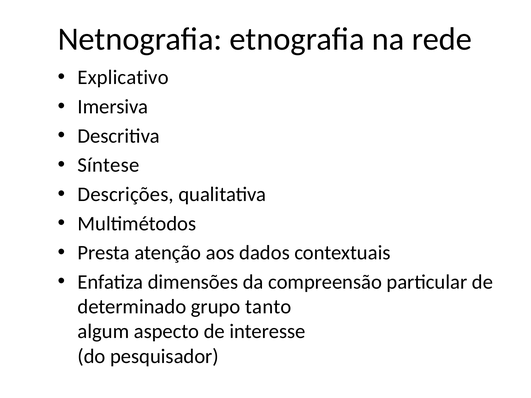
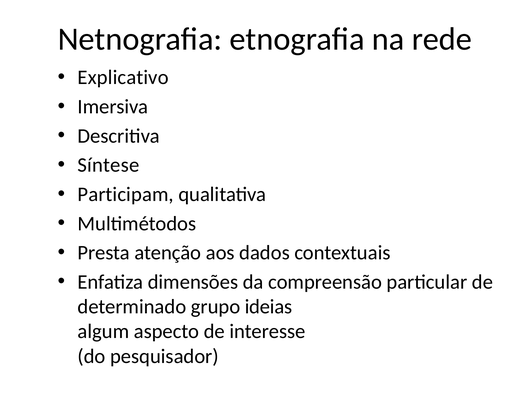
Descrições: Descrições -> Participam (126, 194)
tanto: tanto -> ideias (268, 307)
